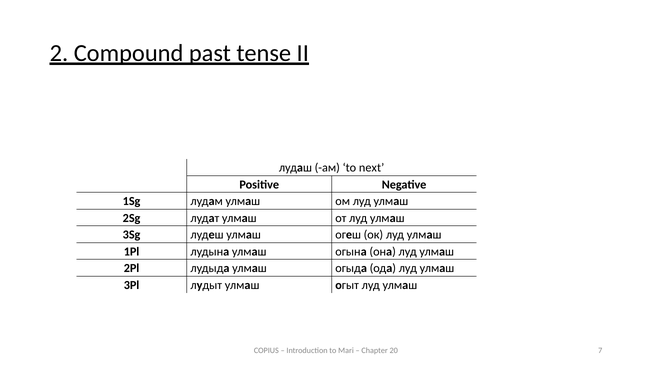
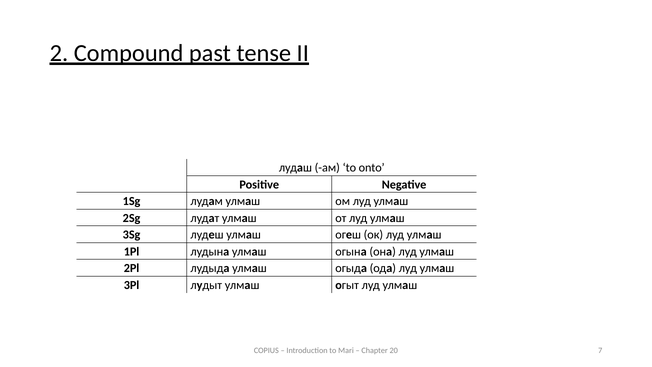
next: next -> onto (372, 168)
